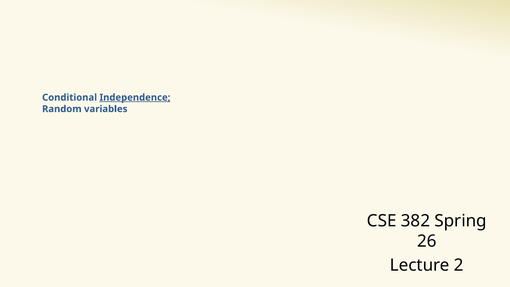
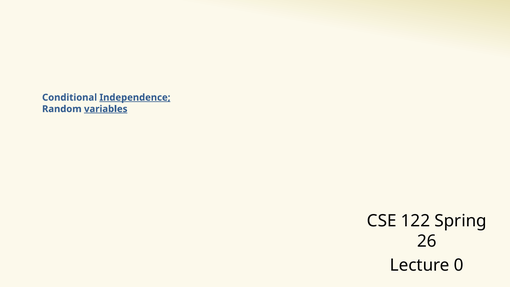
variables underline: none -> present (106, 109)
382: 382 -> 122 (416, 221)
2: 2 -> 0 (459, 265)
